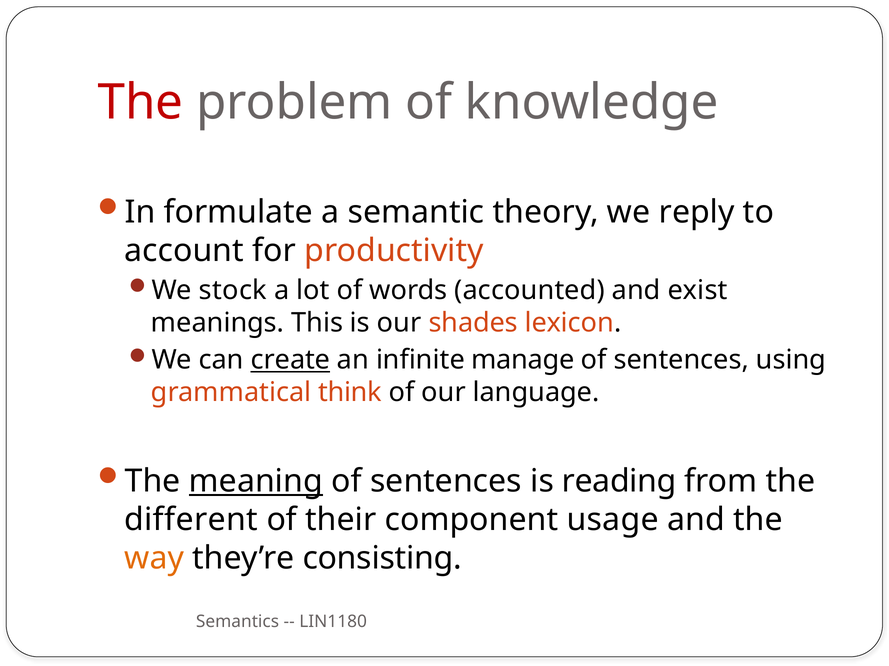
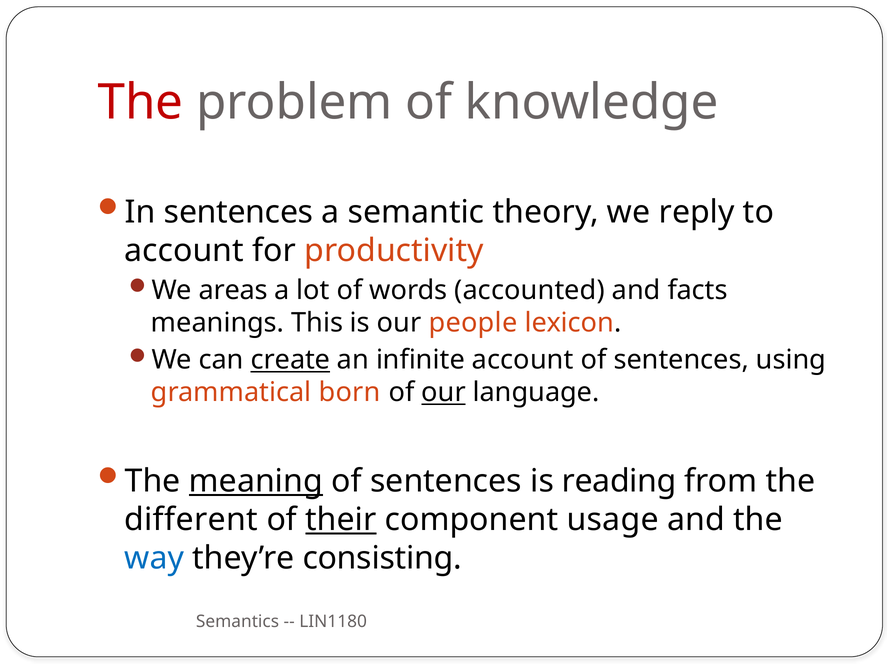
In formulate: formulate -> sentences (239, 212)
stock: stock -> areas (233, 291)
exist: exist -> facts (698, 291)
shades: shades -> people (473, 323)
infinite manage: manage -> account (523, 360)
think: think -> born (350, 393)
our underline: none -> present (444, 393)
their underline: none -> present (341, 520)
way colour: orange -> blue (154, 559)
